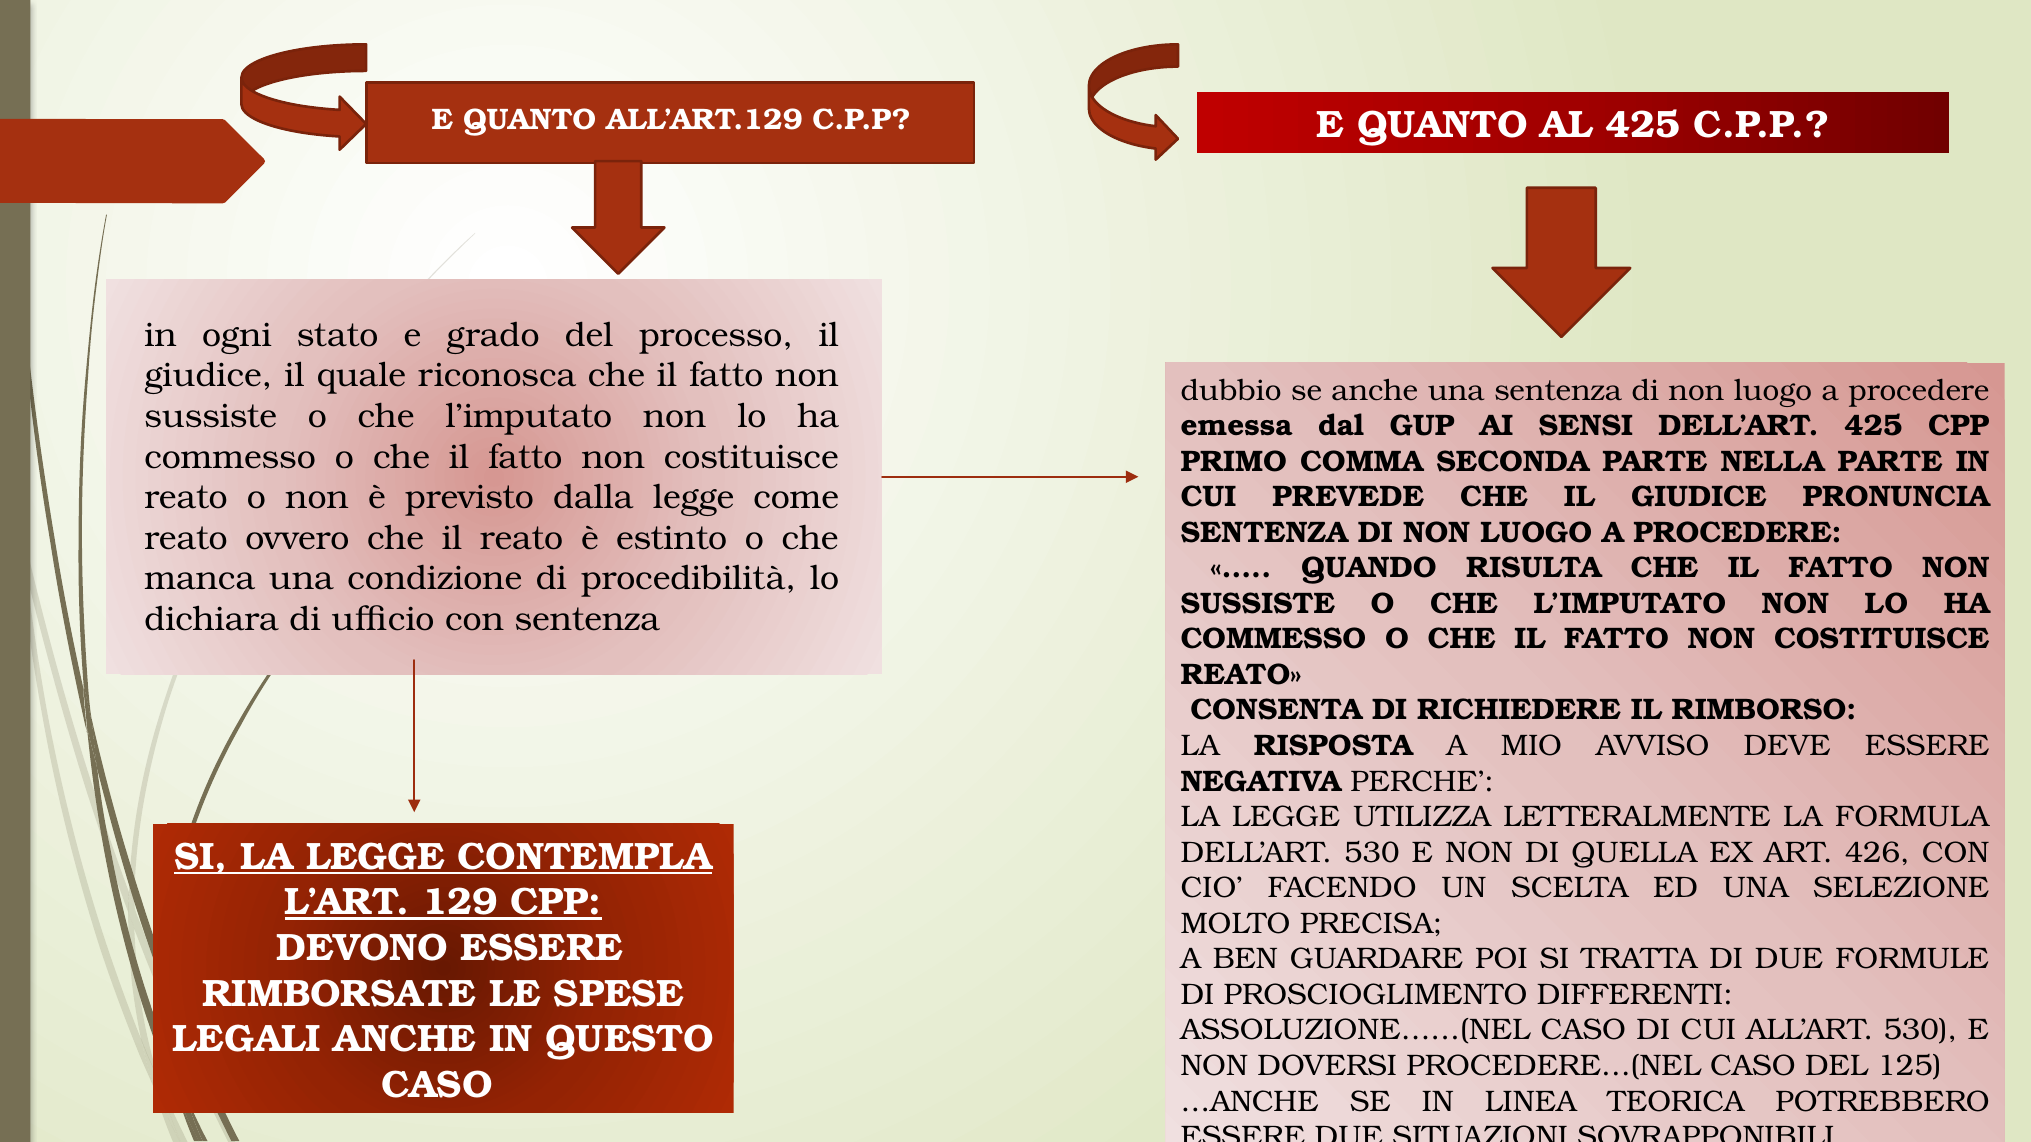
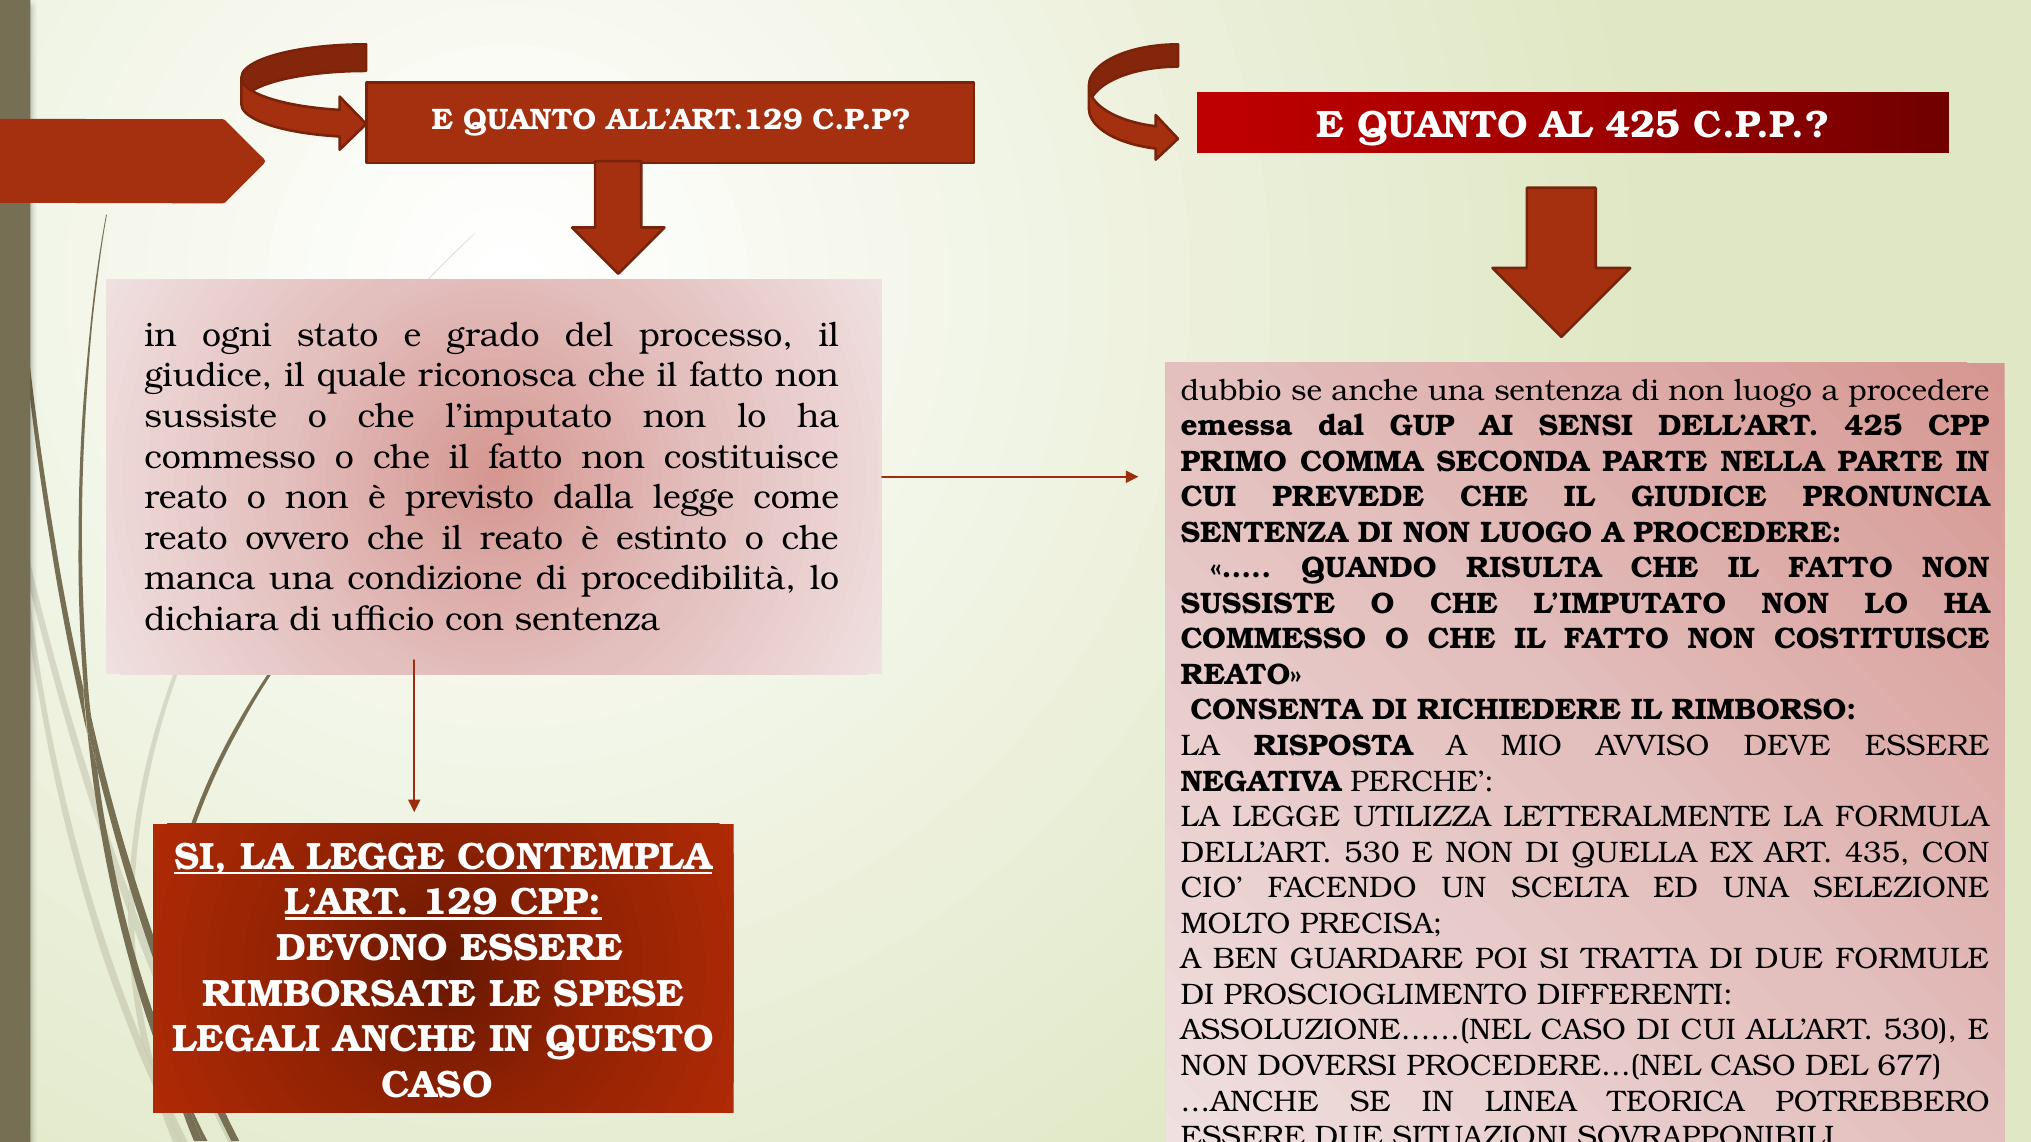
426: 426 -> 435 (1877, 853)
125: 125 -> 677 (1910, 1066)
